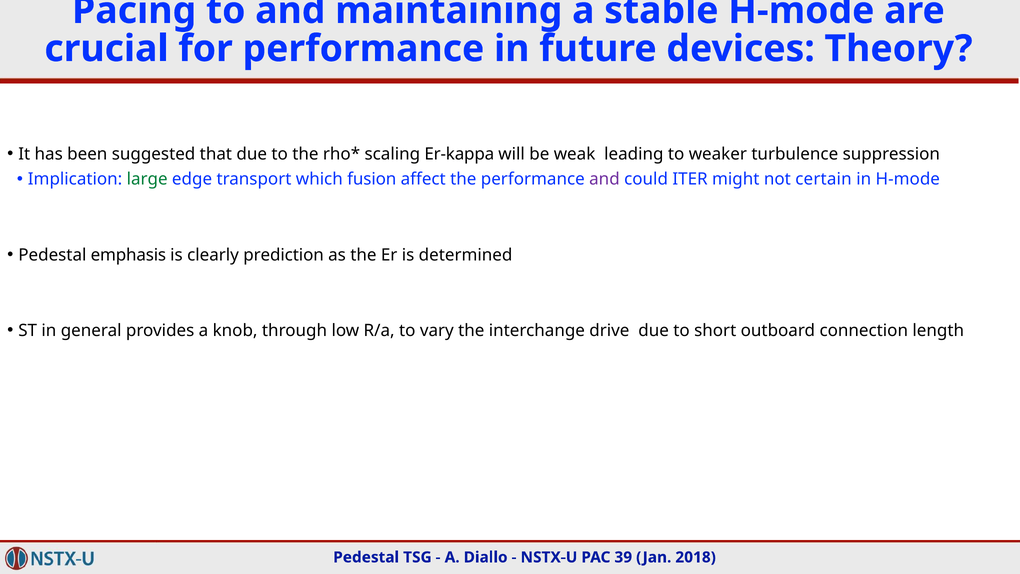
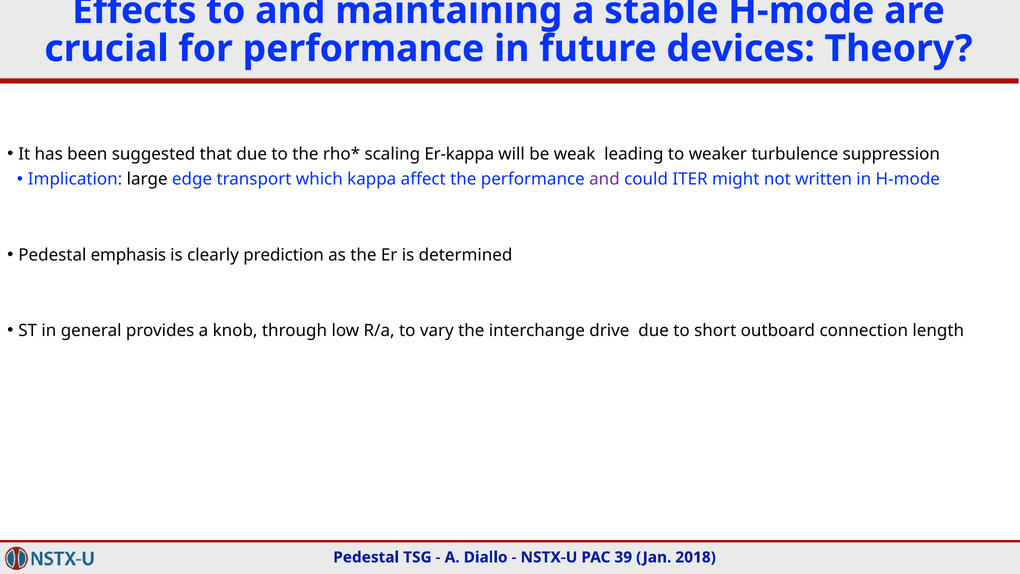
Pacing: Pacing -> Effects (134, 11)
large colour: green -> black (147, 179)
fusion: fusion -> kappa (372, 179)
certain: certain -> written (824, 179)
